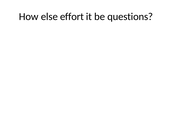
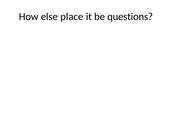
effort: effort -> place (72, 17)
